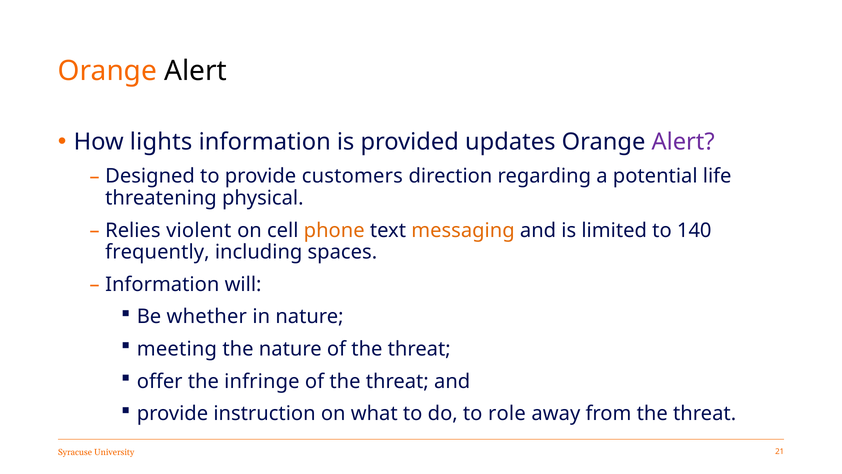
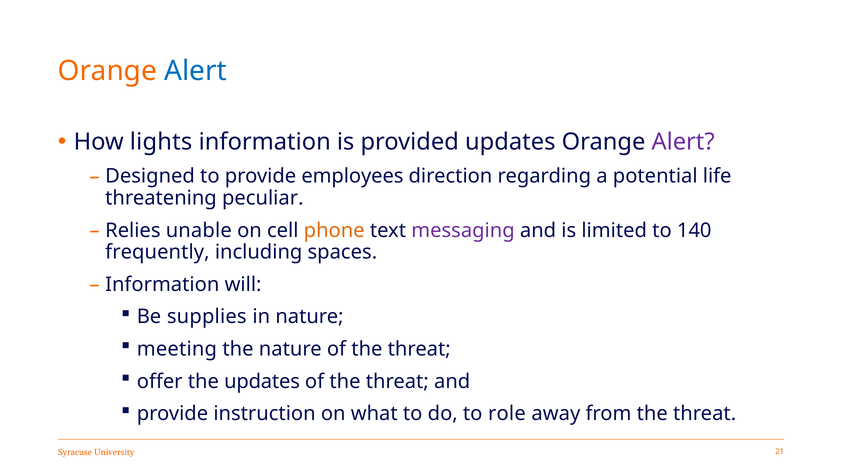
Alert colour: black -> blue (196, 71)
customers: customers -> employees (352, 176)
physical: physical -> peculiar (263, 198)
violent: violent -> unable (199, 230)
messaging colour: orange -> purple (463, 230)
whether: whether -> supplies (207, 317)
the infringe: infringe -> updates (262, 381)
